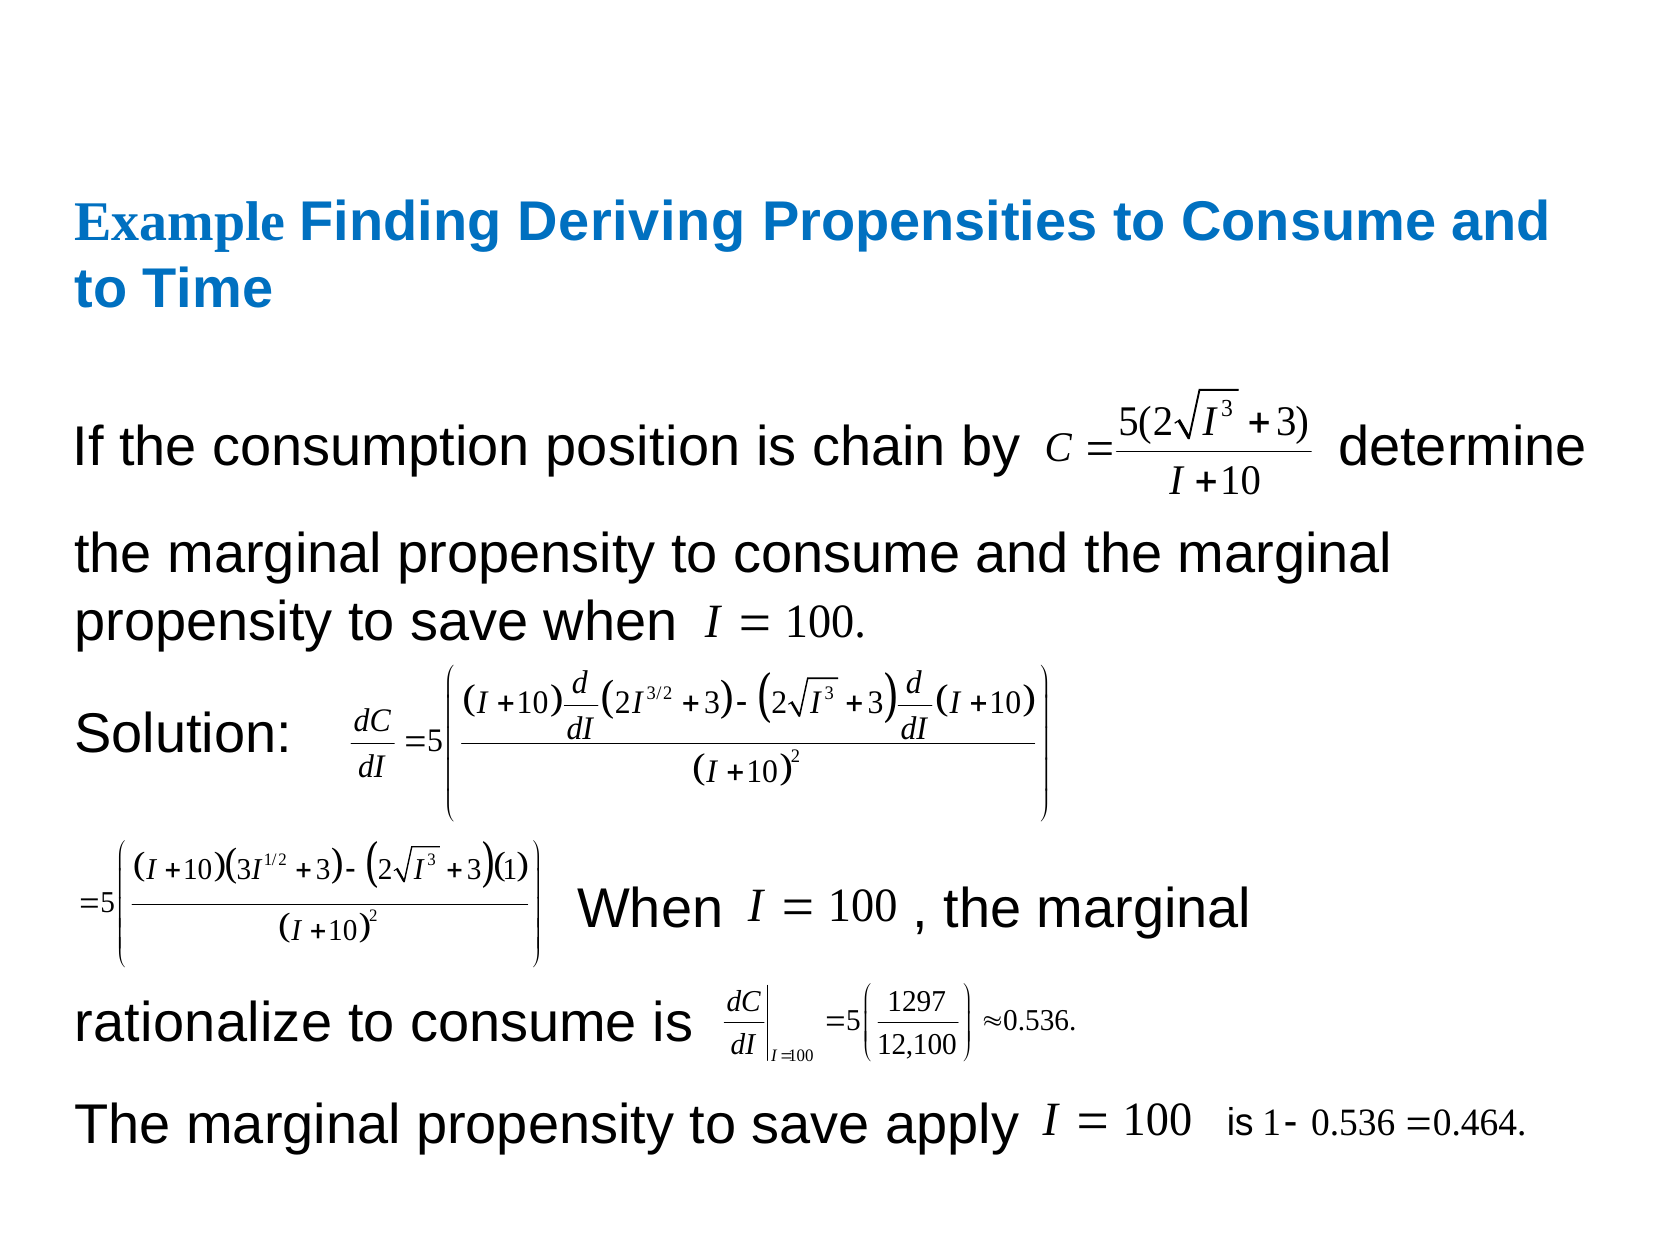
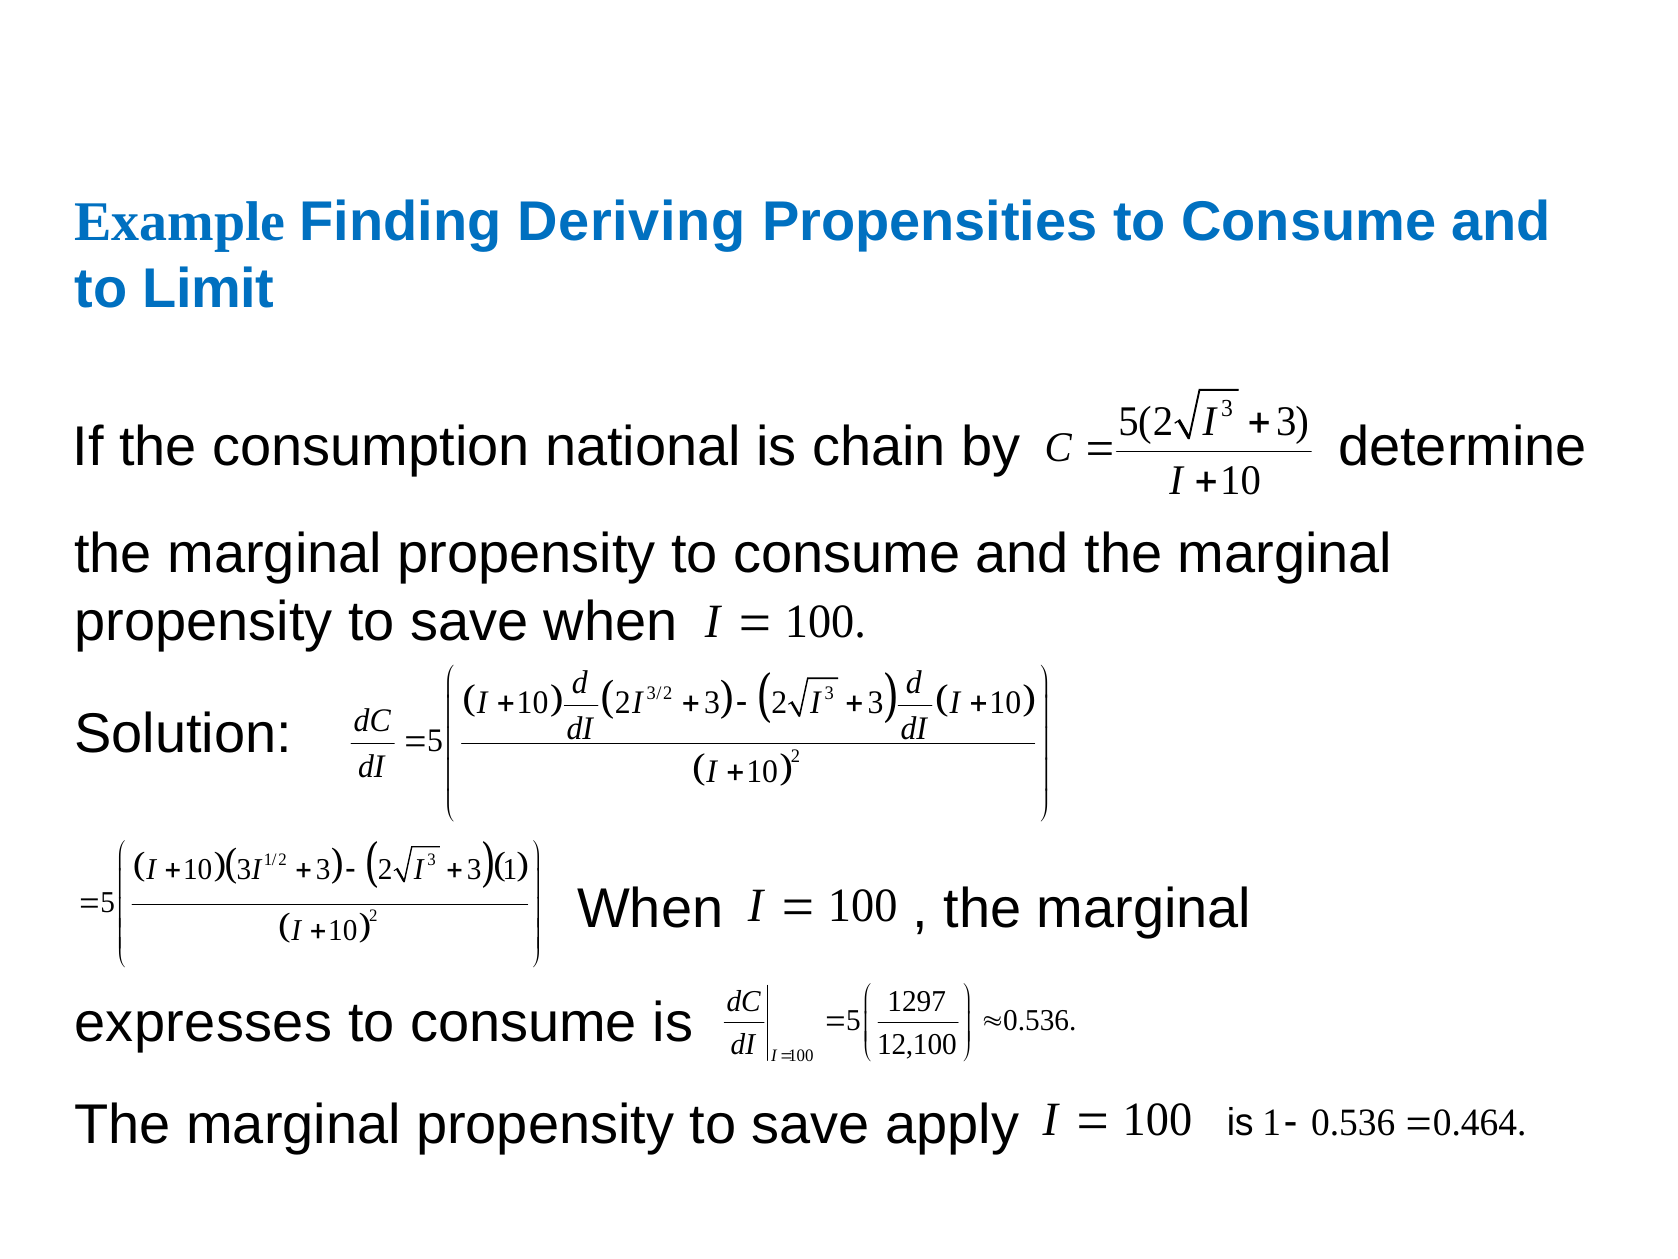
Time: Time -> Limit (208, 289)
position: position -> national (643, 446)
rationalize: rationalize -> expresses (203, 1023)
